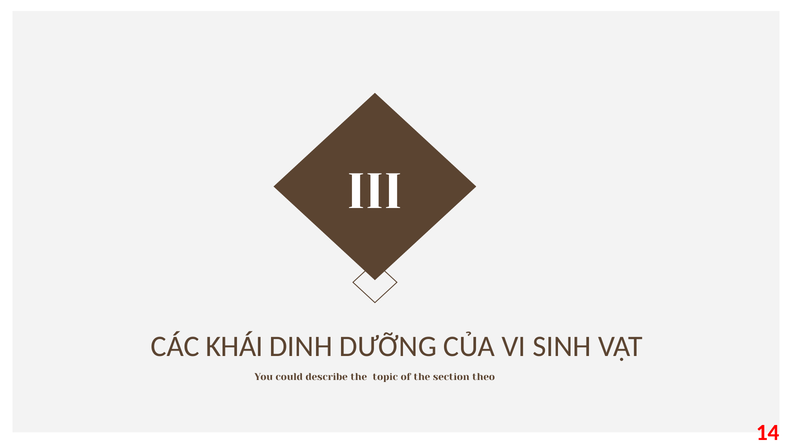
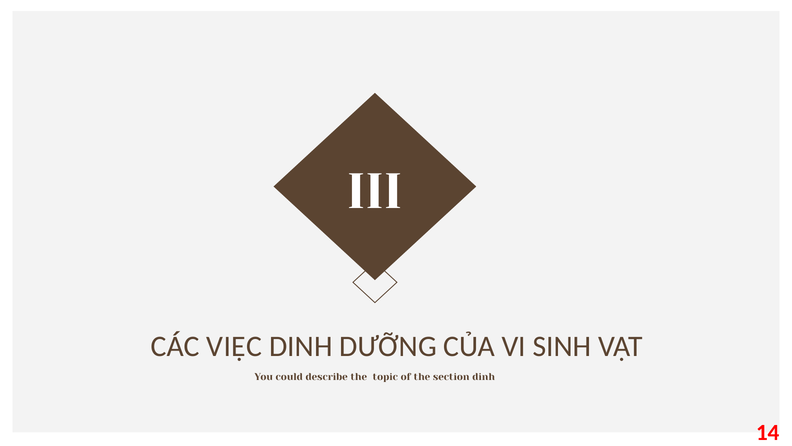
KHÁI: KHÁI -> VIỆC (234, 346)
section theo: theo -> dinh (484, 377)
